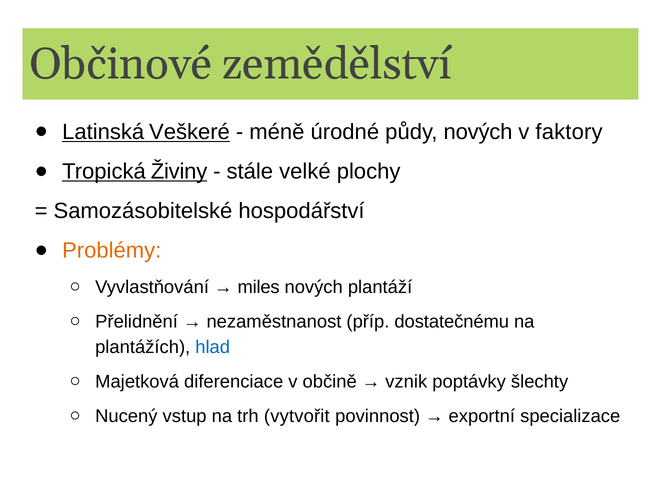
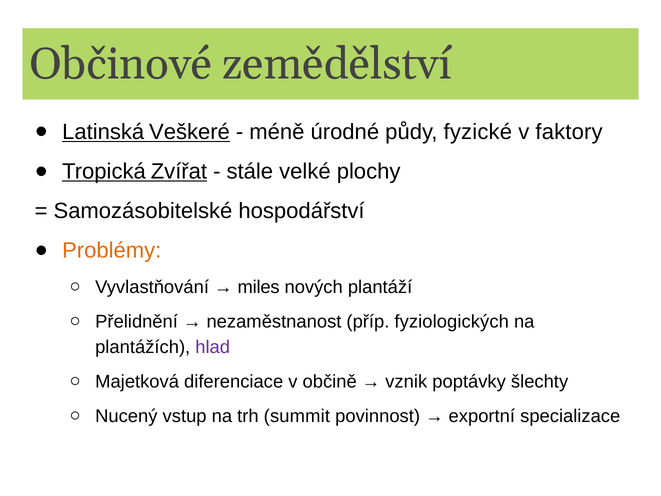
půdy nových: nových -> fyzické (478, 132)
Živiny: Živiny -> Zvířat (179, 171)
dostatečnému: dostatečnému -> fyziologických (452, 322)
hlad colour: blue -> purple (213, 347)
vytvořit: vytvořit -> summit (297, 416)
